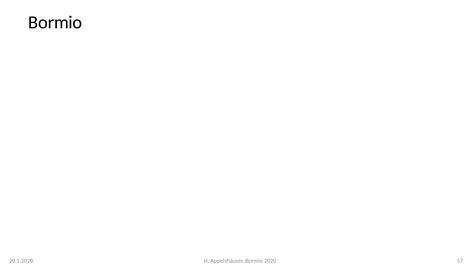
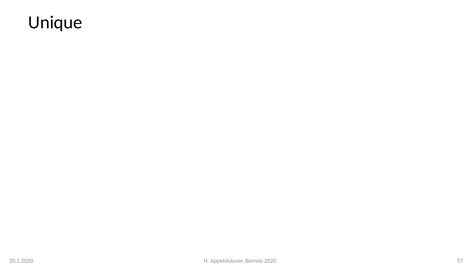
Bormio: Bormio -> Unique (55, 22)
